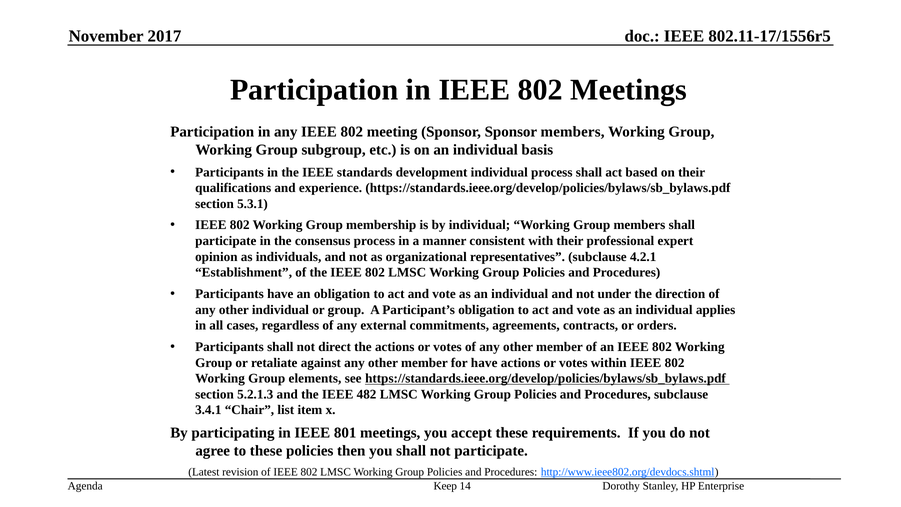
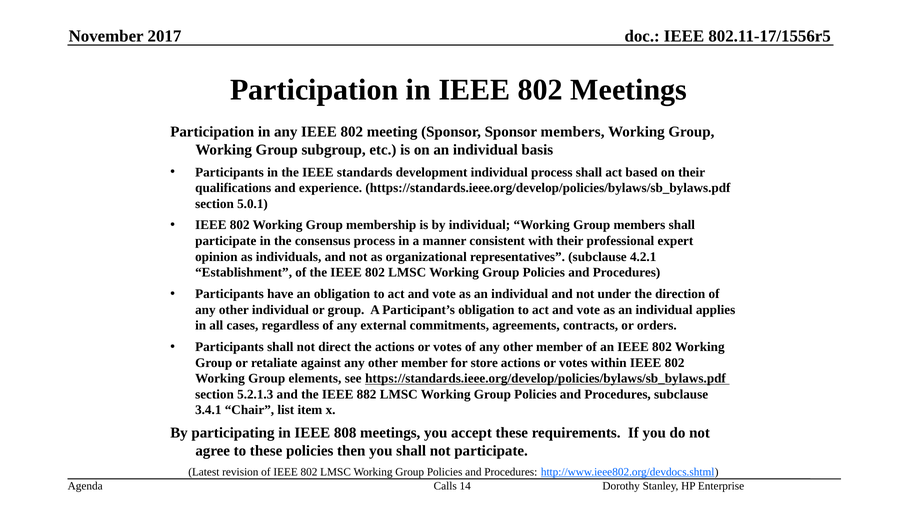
5.3.1: 5.3.1 -> 5.0.1 (252, 204)
for have: have -> store (484, 363)
482: 482 -> 882 (367, 394)
801: 801 -> 808 (345, 433)
Keep: Keep -> Calls (445, 486)
